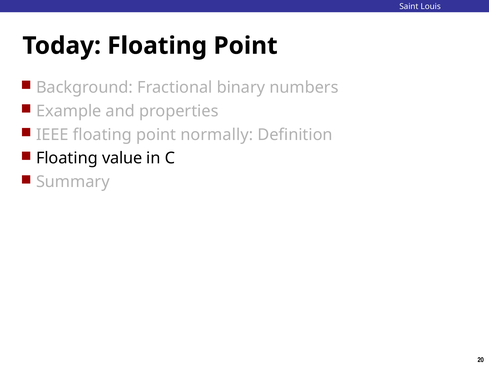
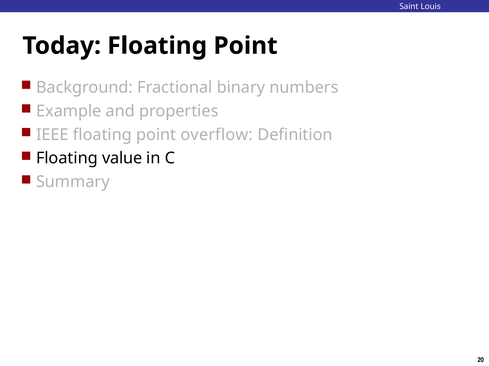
normally: normally -> overflow (217, 135)
